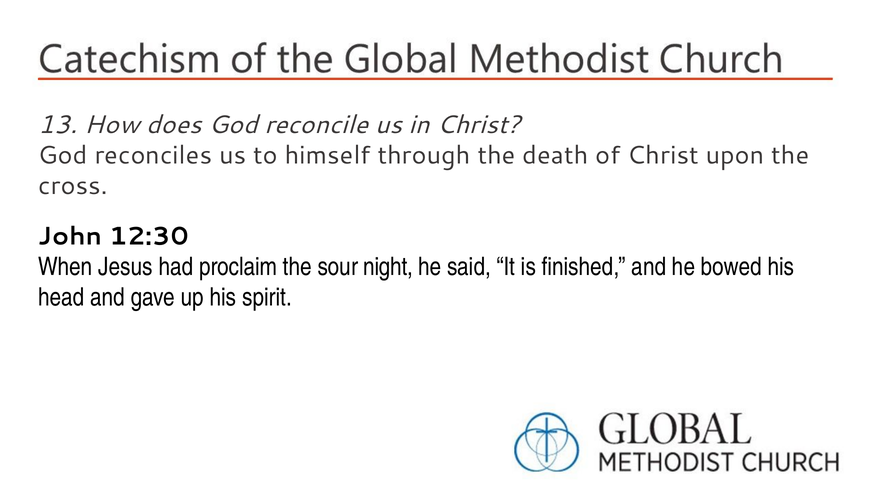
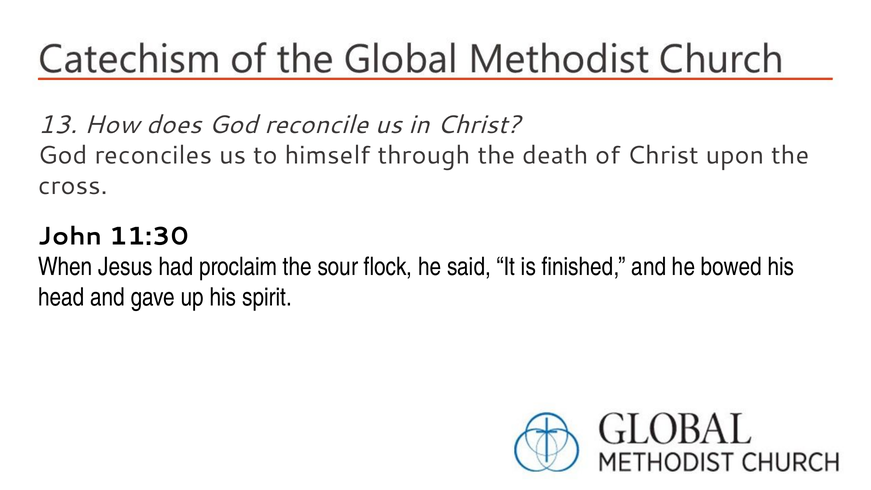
12:30: 12:30 -> 11:30 (149, 236)
night: night -> flock (388, 267)
